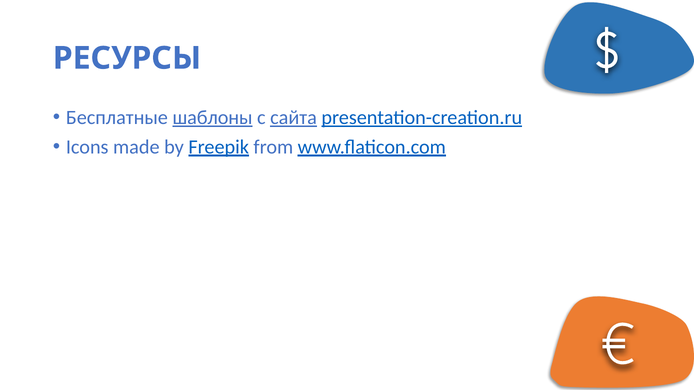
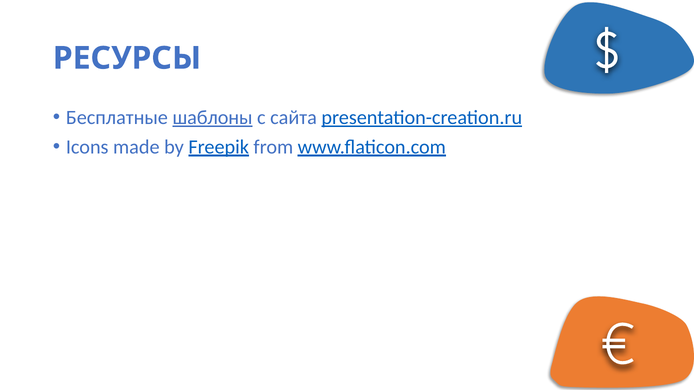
сайта underline: present -> none (294, 118)
